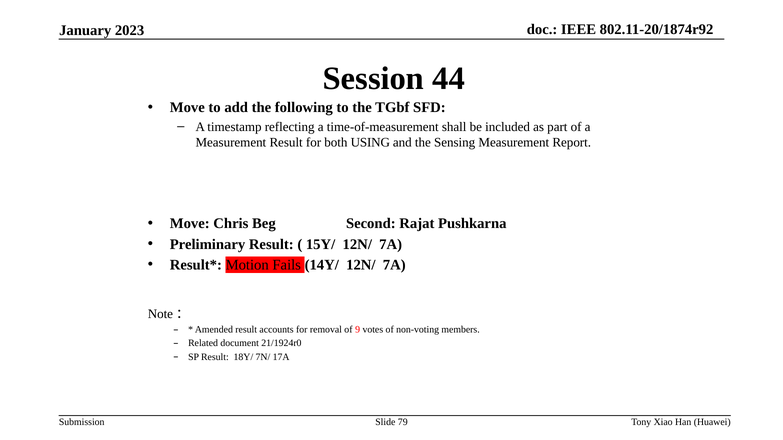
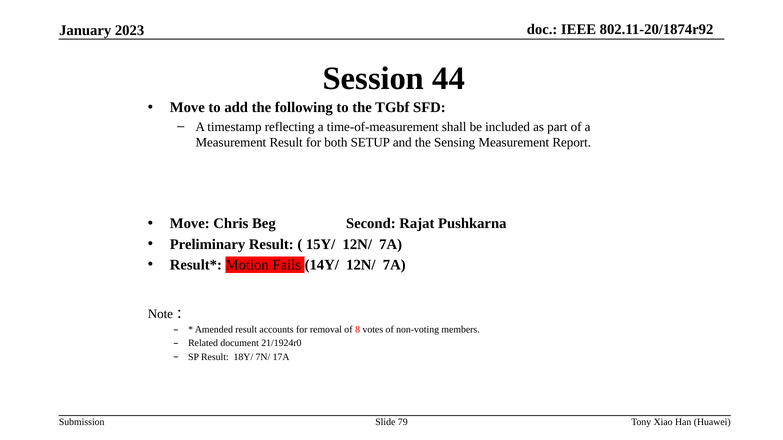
USING: USING -> SETUP (370, 143)
9: 9 -> 8 (358, 330)
